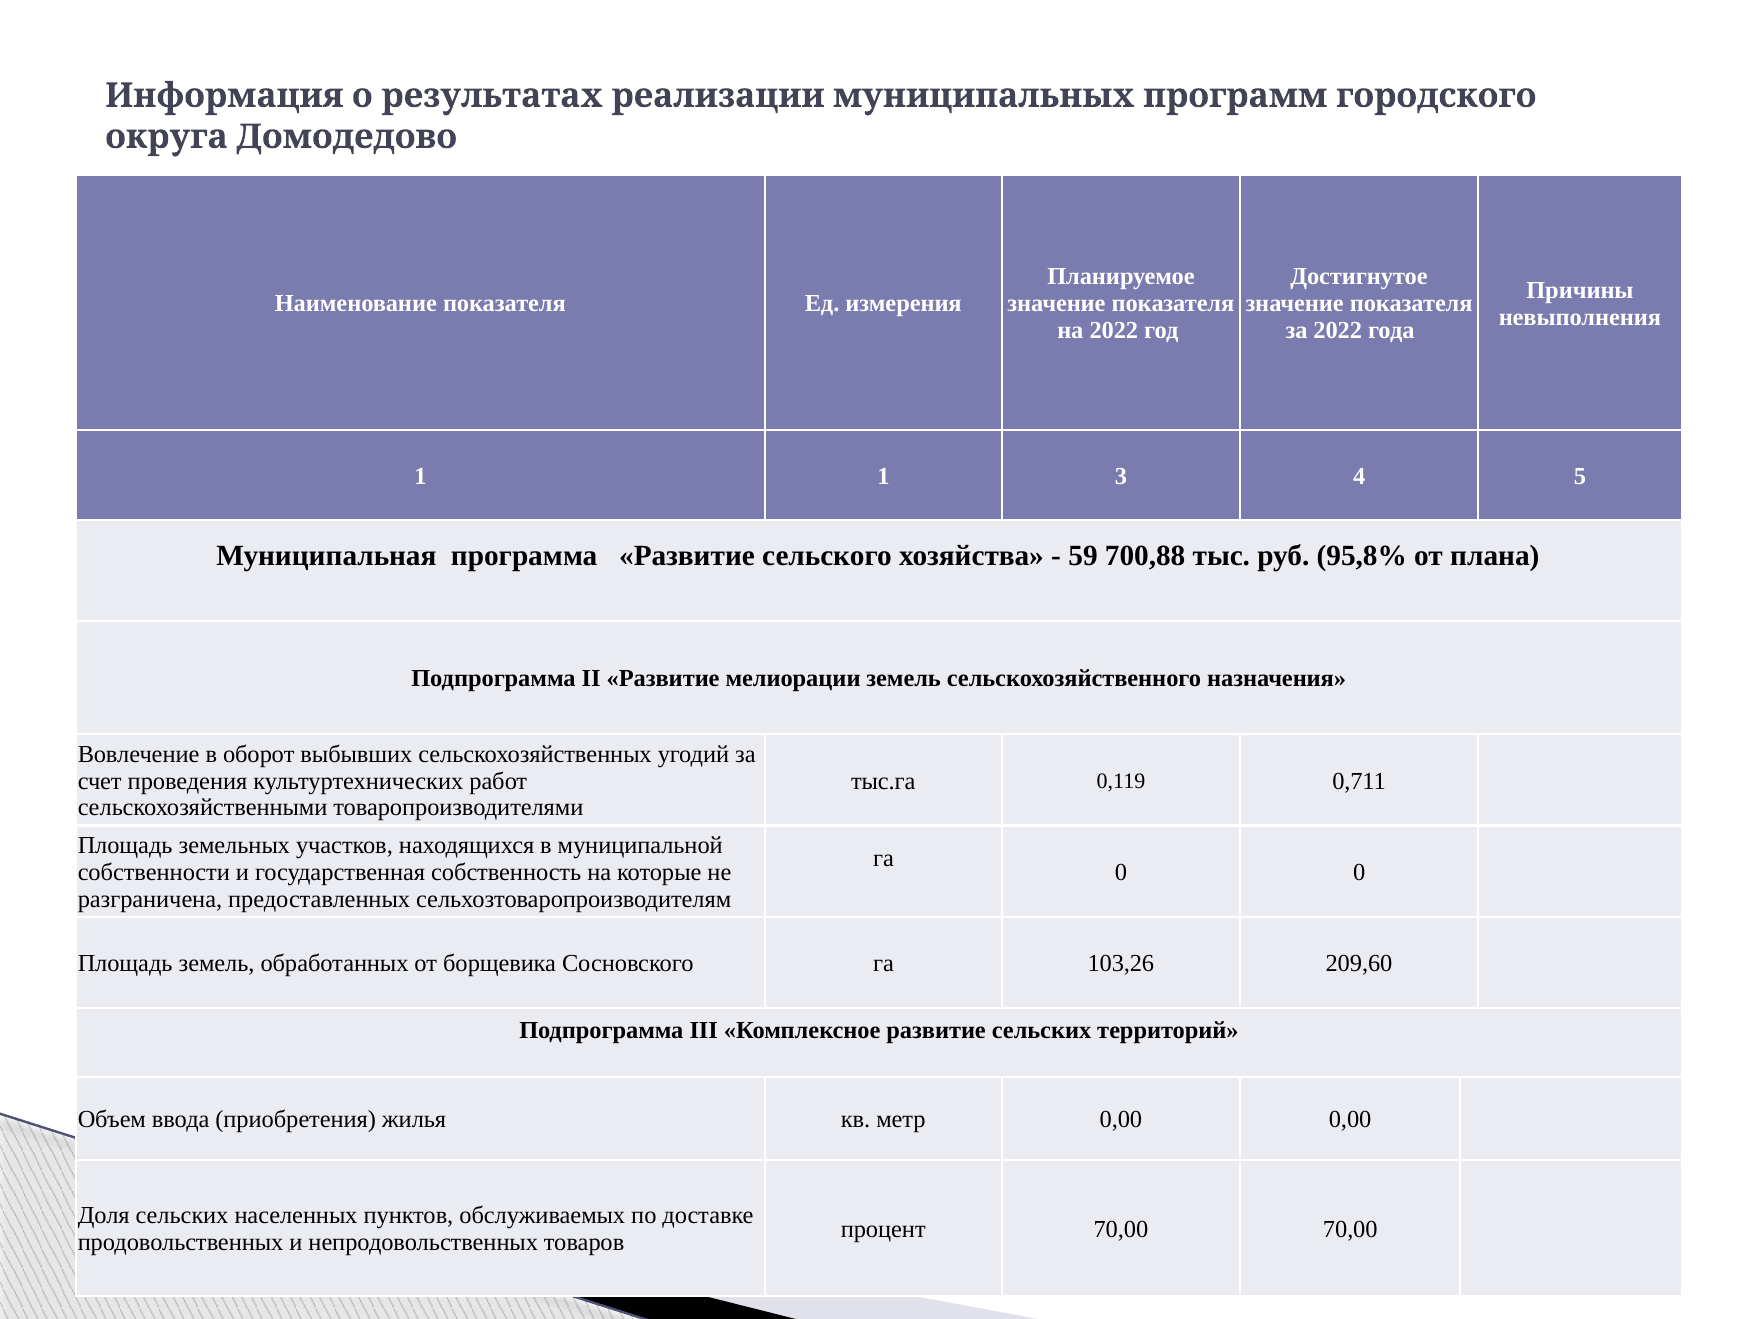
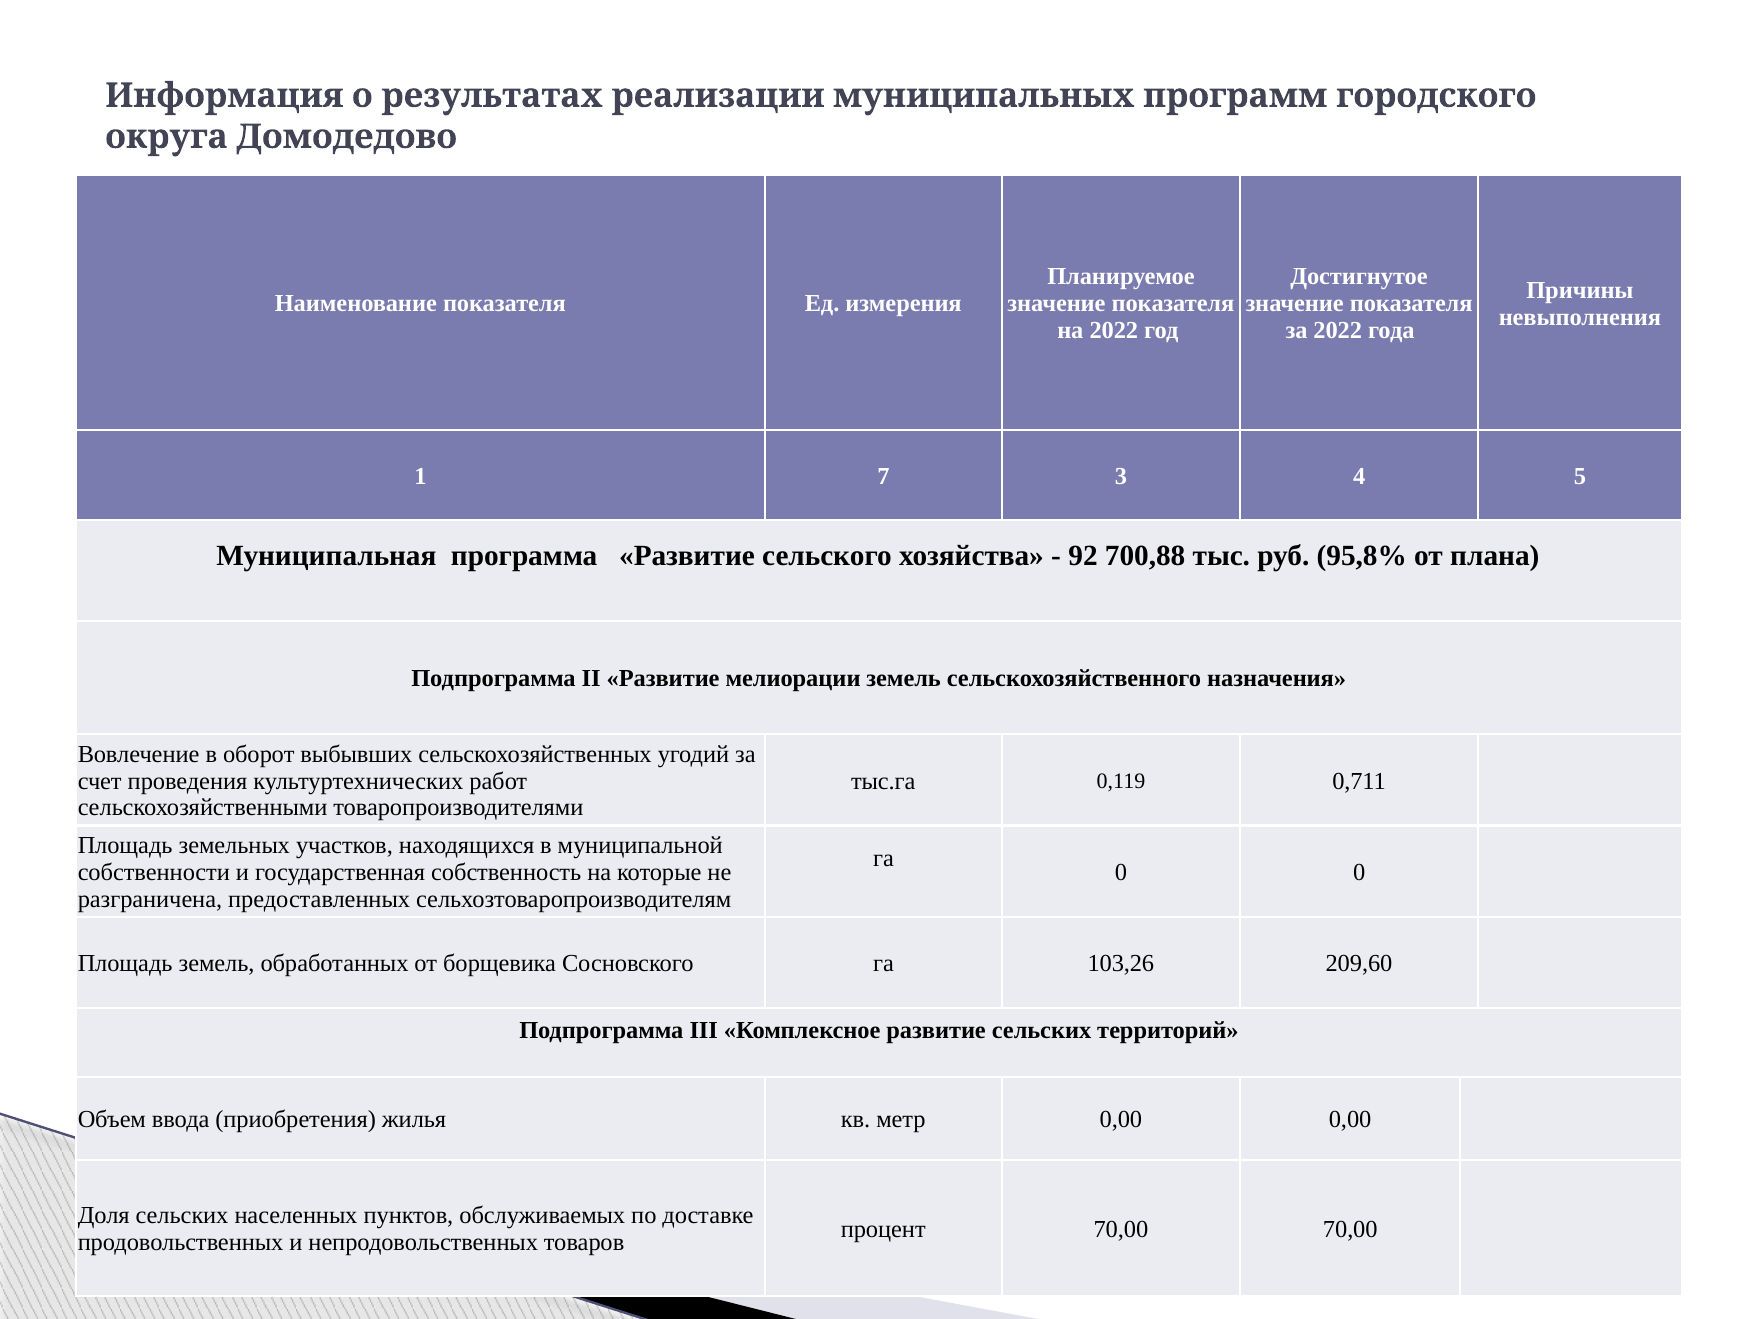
1 1: 1 -> 7 (883, 476)
59: 59 -> 92 (1083, 555)
